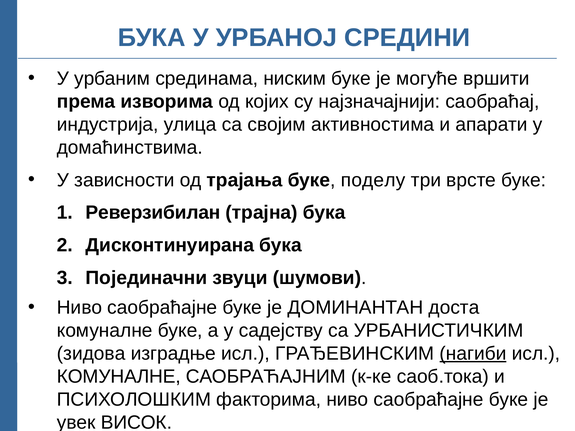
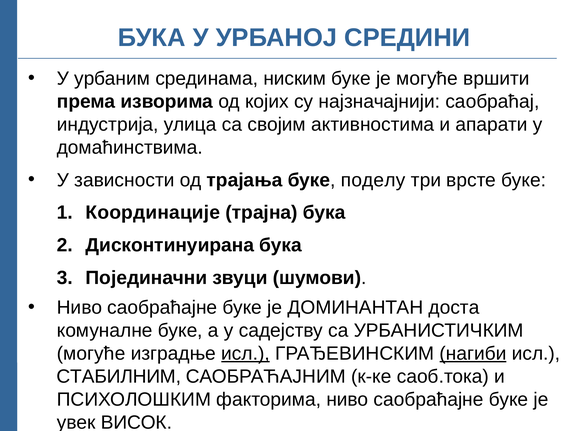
Реверзибилан: Реверзибилан -> Координације (153, 213)
зидова: зидова -> могуће (91, 354)
исл underline: none -> present (245, 354)
КОМУНАЛНЕ: КОМУНАЛНЕ -> СТАБИЛНИМ (119, 377)
